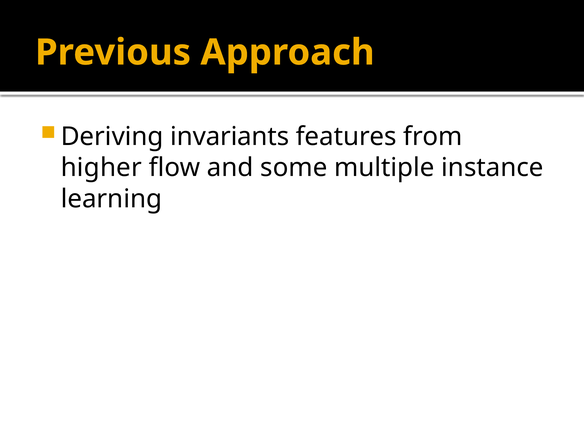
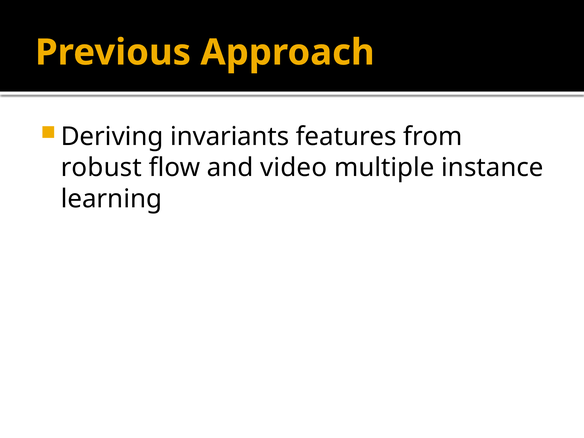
higher: higher -> robust (101, 168)
some: some -> video (294, 168)
